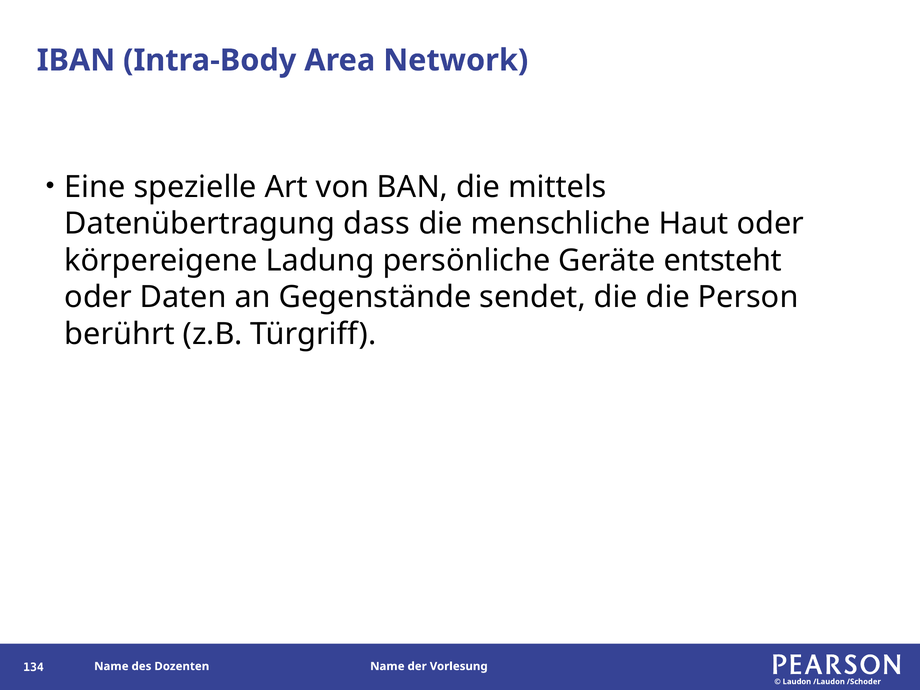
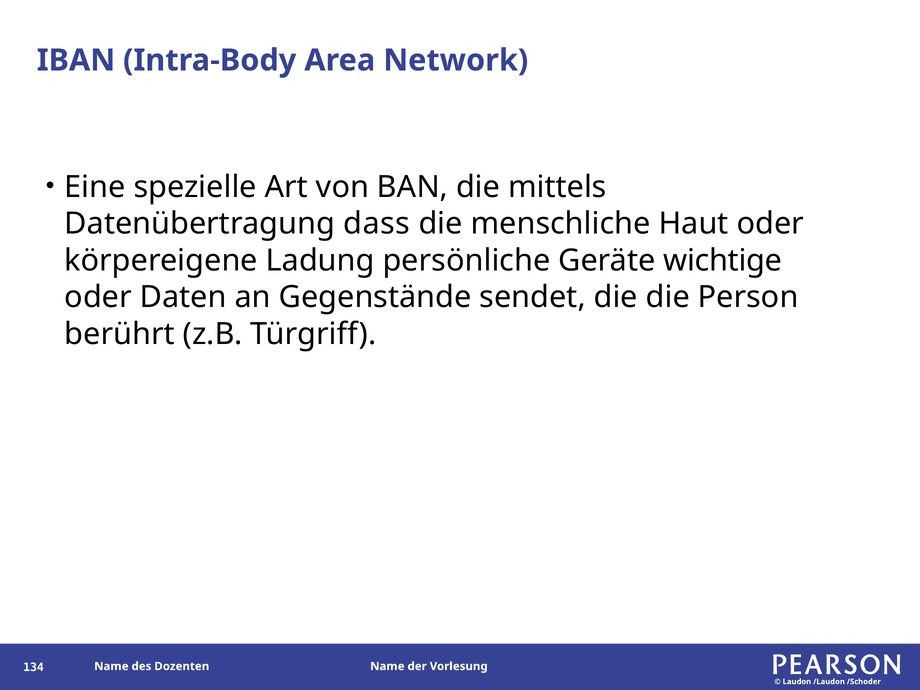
entsteht: entsteht -> wichtige (723, 260)
